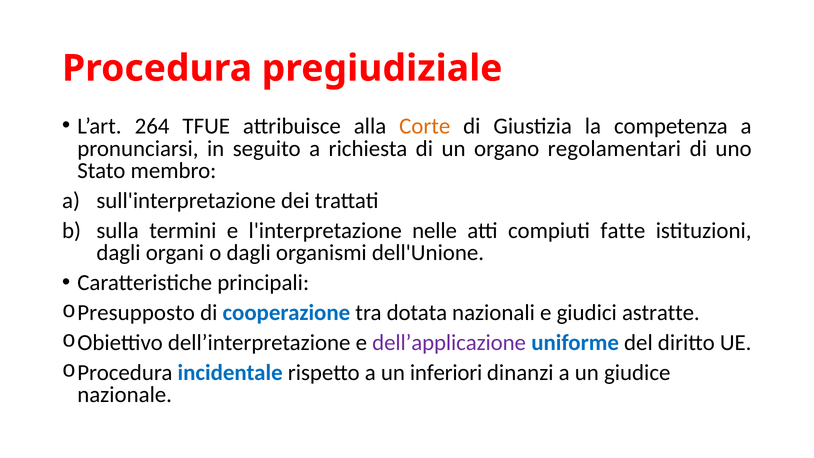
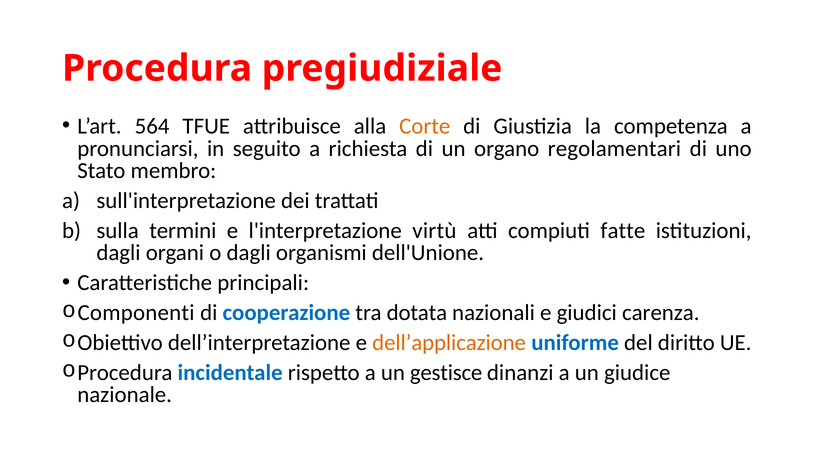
264: 264 -> 564 (152, 126)
nelle: nelle -> virtù (434, 231)
Presupposto: Presupposto -> Componenti (136, 313)
astratte: astratte -> carenza (661, 313)
dell’applicazione colour: purple -> orange (449, 343)
inferiori: inferiori -> gestisce (446, 372)
